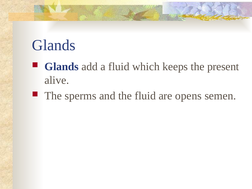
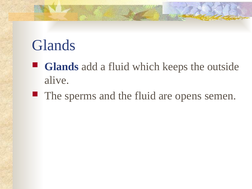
present: present -> outside (223, 67)
